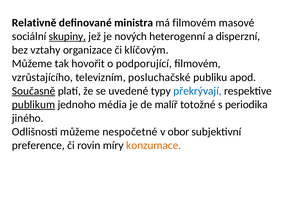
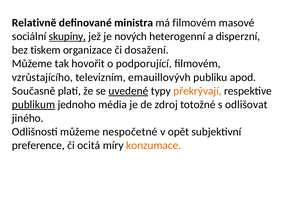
vztahy: vztahy -> tiskem (46, 50)
klíčovým: klíčovým -> dosažení (147, 50)
posluchačské: posluchačské -> emauillovývh (159, 77)
Současně underline: present -> none (34, 91)
uvedené underline: none -> present (128, 91)
překrývají colour: blue -> orange (197, 91)
malíř: malíř -> zdroj (166, 105)
periodika: periodika -> odlišovat (246, 105)
obor: obor -> opět (178, 132)
rovin: rovin -> ocitá (89, 145)
